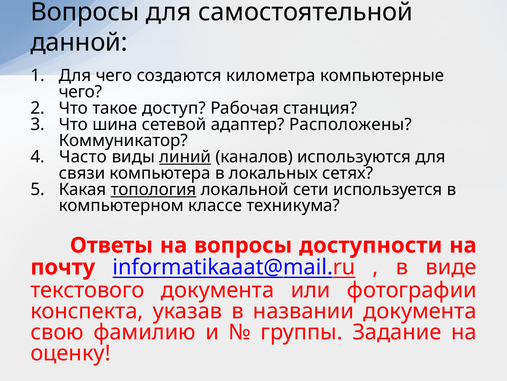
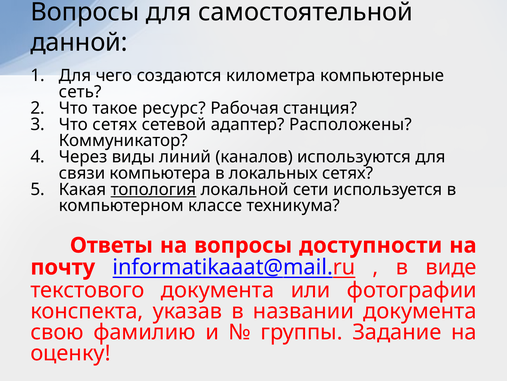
чего: чего -> сеть (80, 92)
доступ: доступ -> ресурс (174, 108)
Что шина: шина -> сетях (115, 124)
Часто: Часто -> Через (83, 157)
линий underline: present -> none (185, 157)
